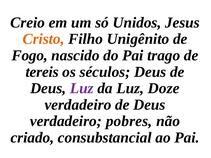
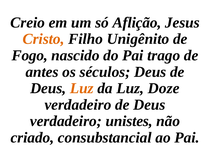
Unidos: Unidos -> Aflição (137, 23)
tereis: tereis -> antes (42, 72)
Luz colour: purple -> orange (82, 88)
pobres: pobres -> unistes (129, 121)
